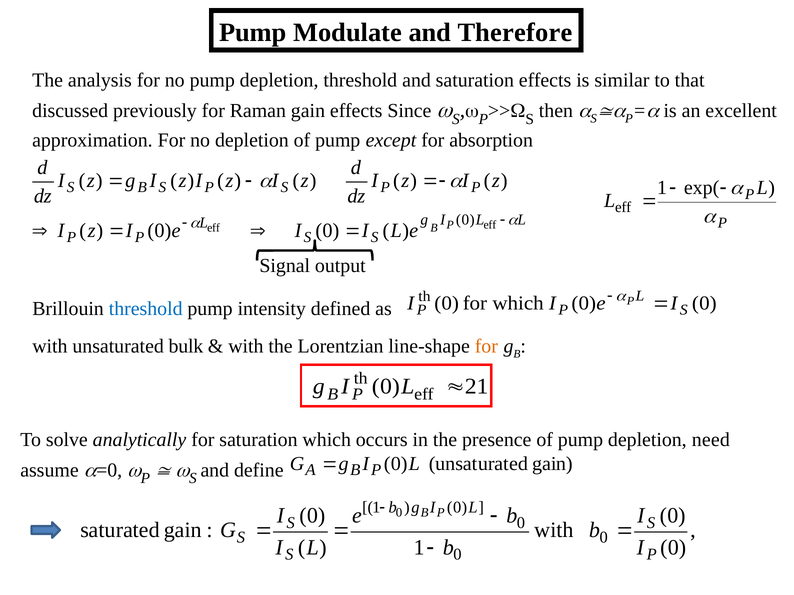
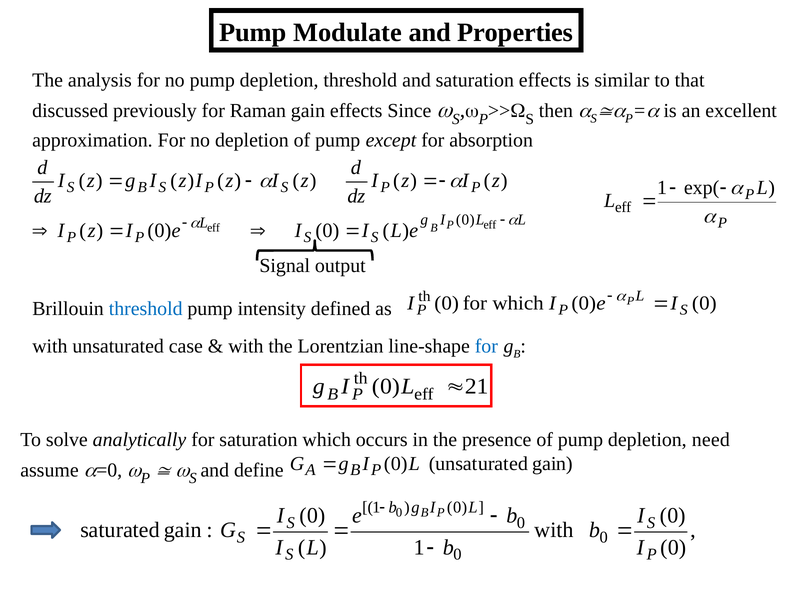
Therefore: Therefore -> Properties (515, 32)
bulk: bulk -> case (186, 346)
for colour: orange -> blue (486, 346)
